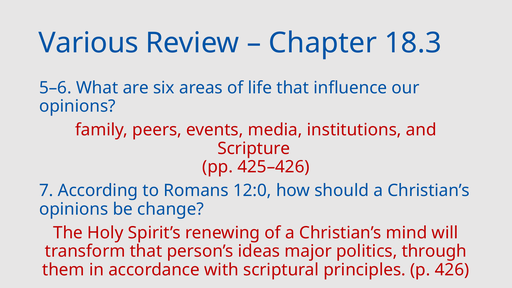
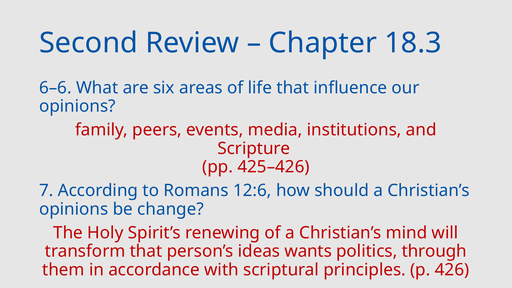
Various: Various -> Second (88, 43)
5–6: 5–6 -> 6–6 (55, 88)
12:0: 12:0 -> 12:6 (252, 191)
major: major -> wants (308, 251)
